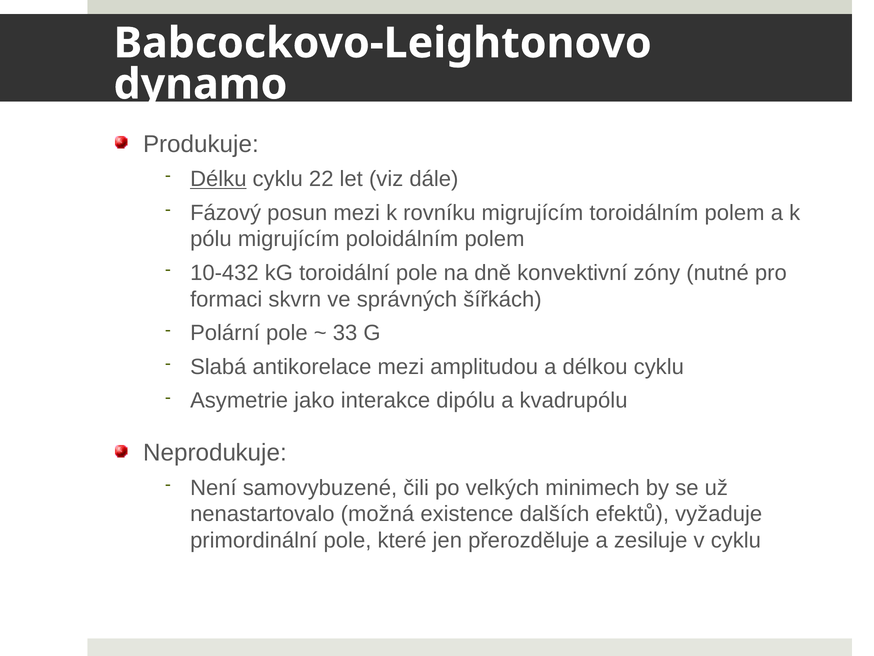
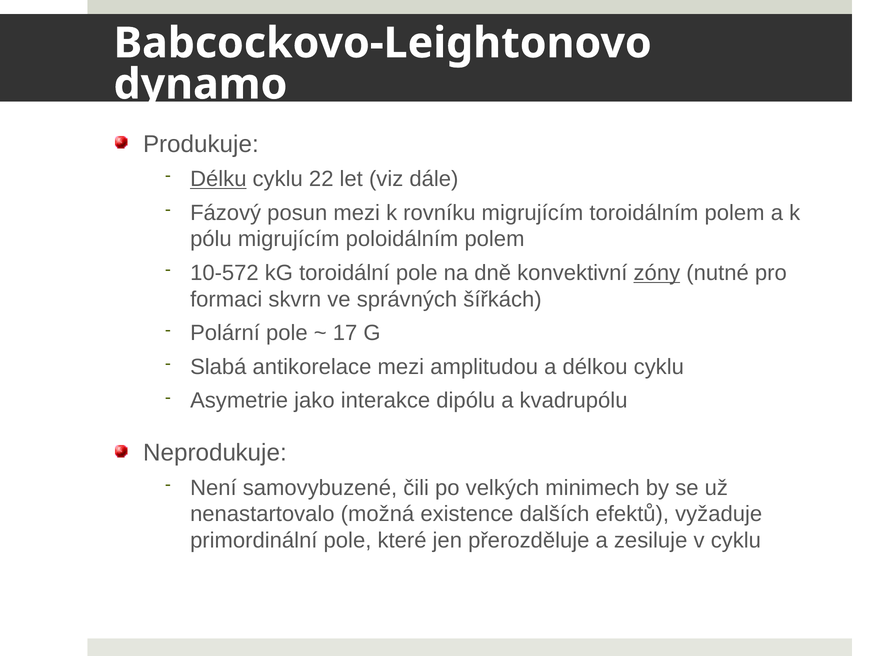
10-432: 10-432 -> 10-572 (224, 273)
zóny underline: none -> present (657, 273)
33: 33 -> 17 (345, 333)
